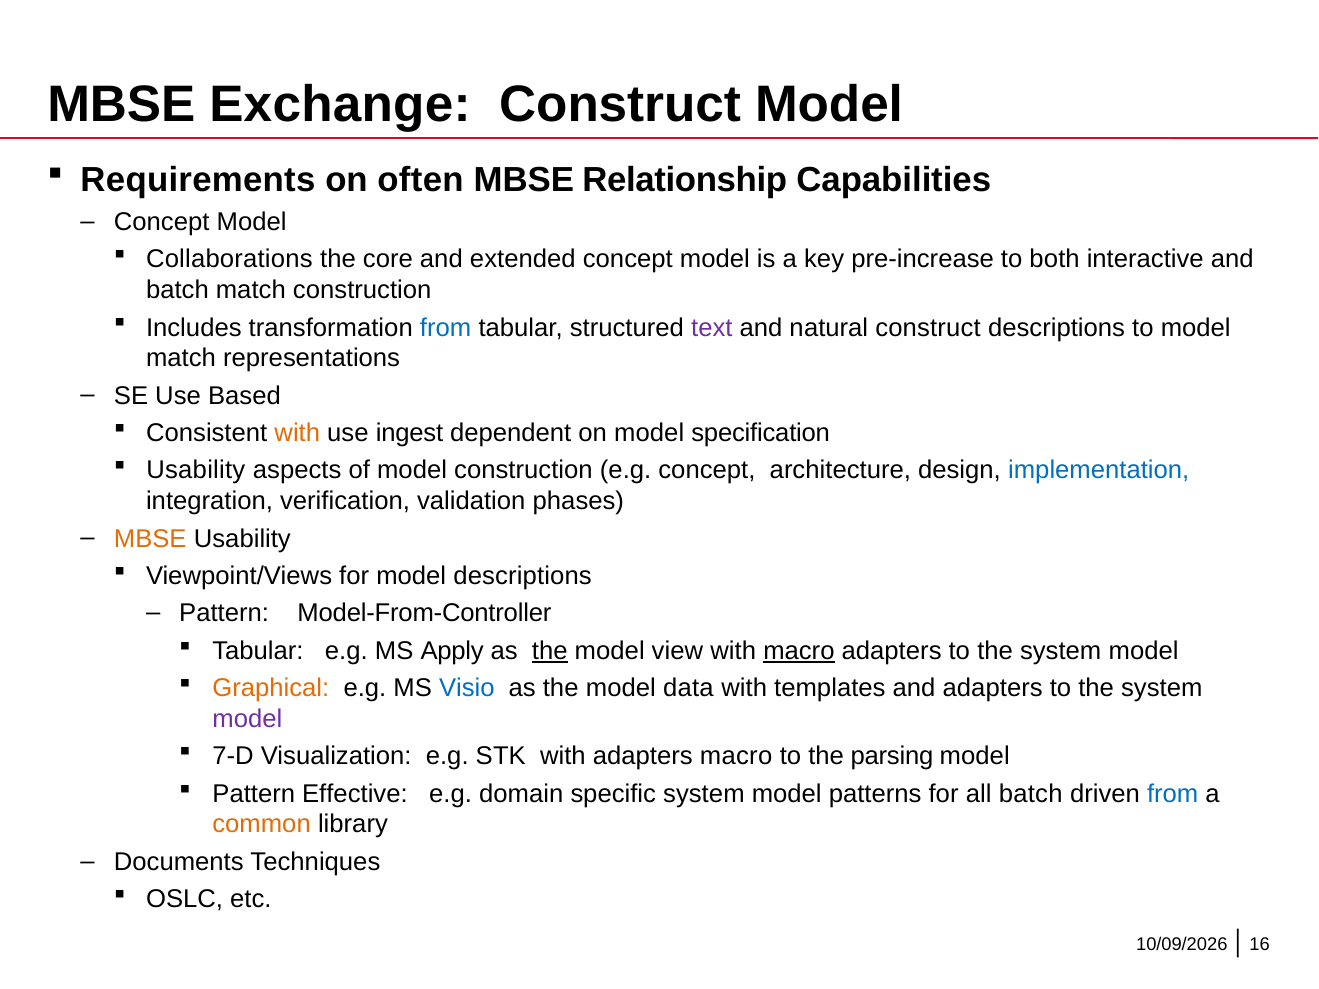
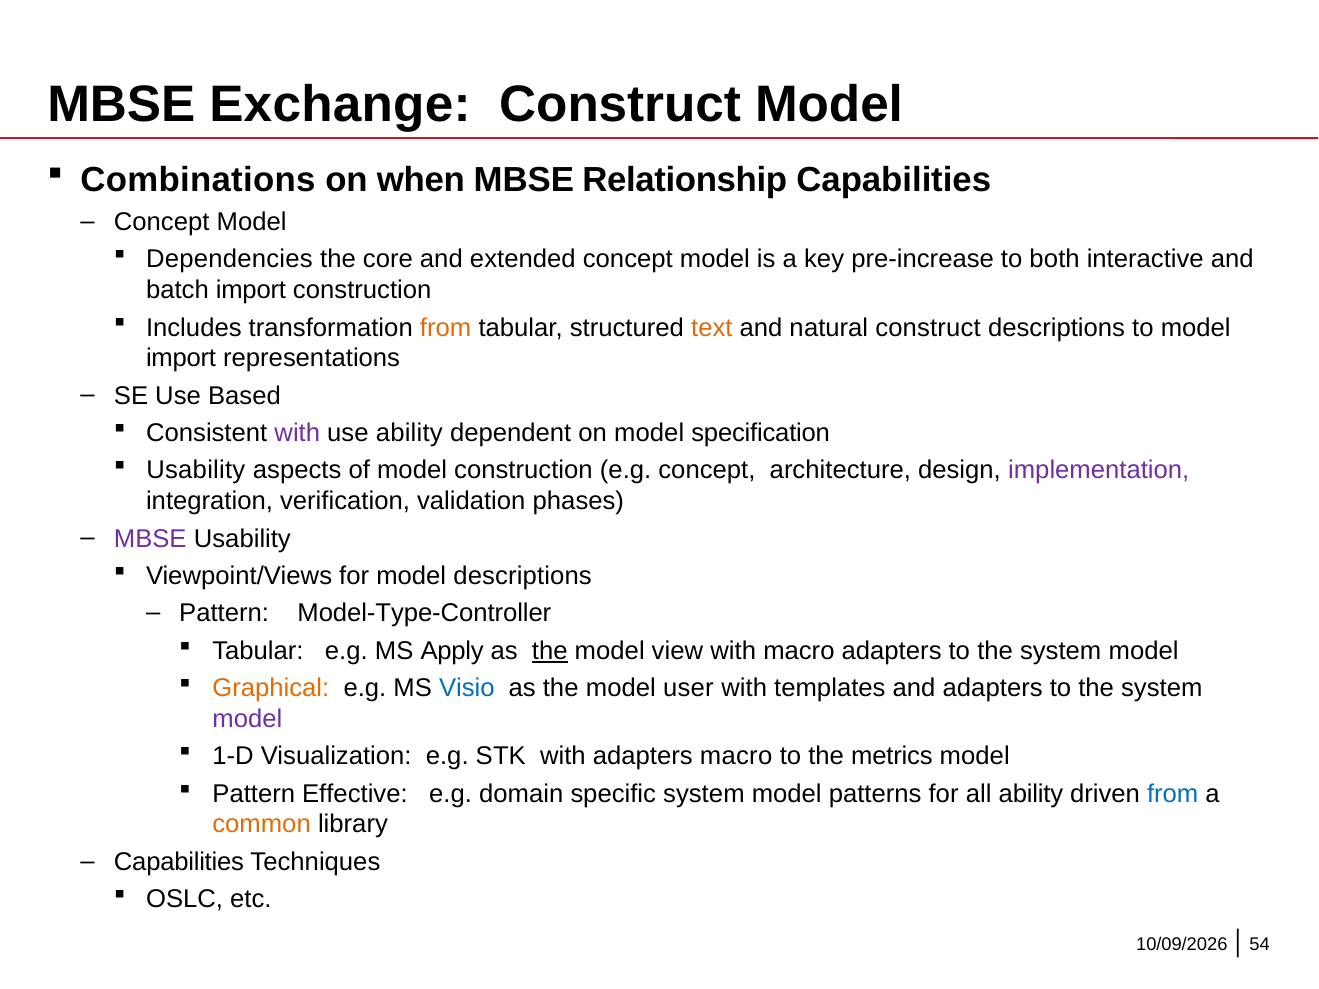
Requirements: Requirements -> Combinations (198, 180)
often: often -> when (421, 180)
Collaborations: Collaborations -> Dependencies (229, 259)
batch match: match -> import (251, 290)
from colour: blue -> orange (446, 328)
text colour: purple -> orange (712, 328)
match: match -> import (181, 358)
with colour: orange -> purple (297, 433)
use ingest: ingest -> ability (409, 433)
implementation colour: blue -> purple (1099, 471)
MBSE colour: orange -> purple (150, 539)
Model-From-Controller: Model-From-Controller -> Model-Type-Controller (424, 614)
macro underline: present -> none (799, 651)
data: data -> user (688, 688)
7-D: 7-D -> 1-D (233, 757)
parsing: parsing -> metrics (892, 757)
all batch: batch -> ability (1031, 794)
Documents: Documents -> Capabilities (179, 862)
16: 16 -> 54 (1260, 944)
